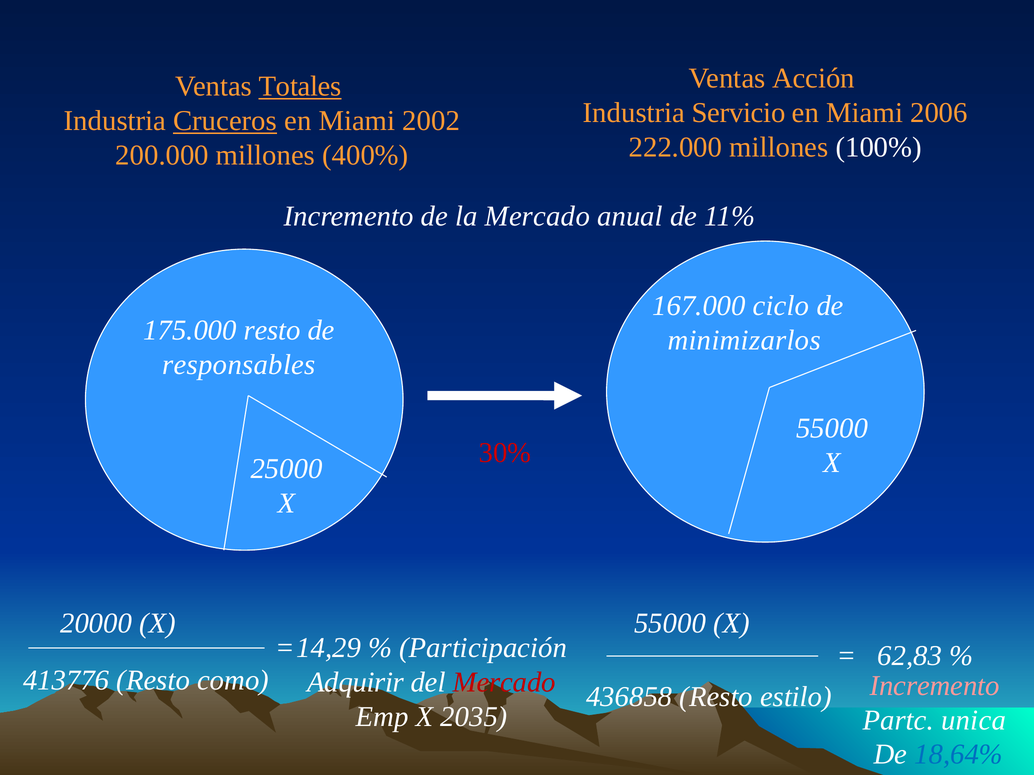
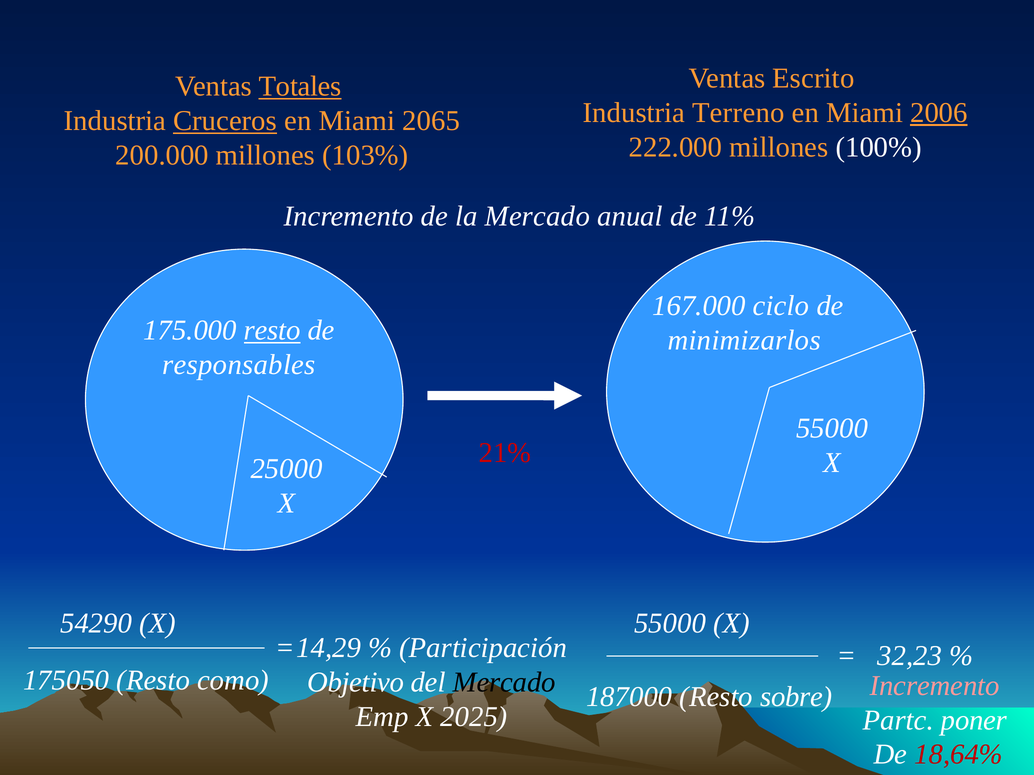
Acción: Acción -> Escrito (813, 78)
Servicio: Servicio -> Terreno (738, 113)
2006 underline: none -> present (939, 113)
2002: 2002 -> 2065 (431, 121)
400%: 400% -> 103% (365, 155)
resto underline: none -> present (272, 331)
30%: 30% -> 21% (505, 453)
20000: 20000 -> 54290 (96, 624)
62,83: 62,83 -> 32,23 (910, 656)
413776: 413776 -> 175050 (66, 681)
Adquirir: Adquirir -> Objetivo (356, 683)
Mercado colour: red -> black (504, 683)
436858: 436858 -> 187000 (629, 697)
estilo: estilo -> sobre (796, 697)
2035: 2035 -> 2025 (474, 717)
unica: unica -> poner (974, 721)
18,64% colour: blue -> red (959, 755)
